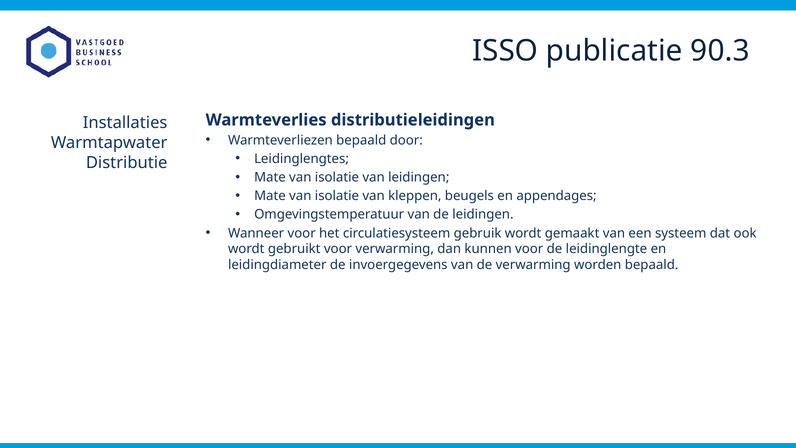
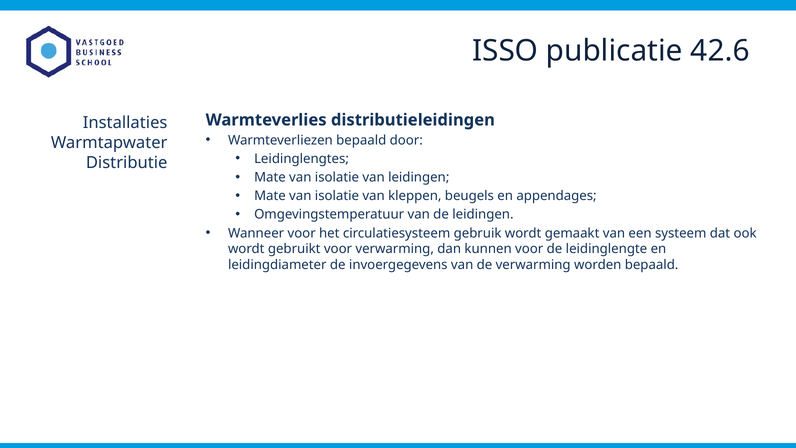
90.3: 90.3 -> 42.6 (720, 51)
